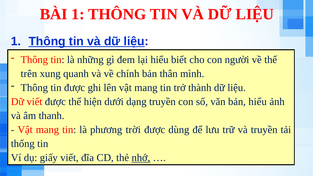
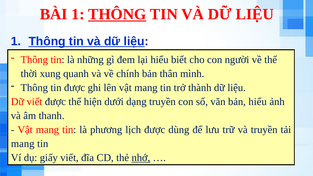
THÔNG underline: none -> present (117, 14)
trên: trên -> thời (29, 74)
trời: trời -> lịch (133, 130)
thống: thống -> mang (23, 144)
